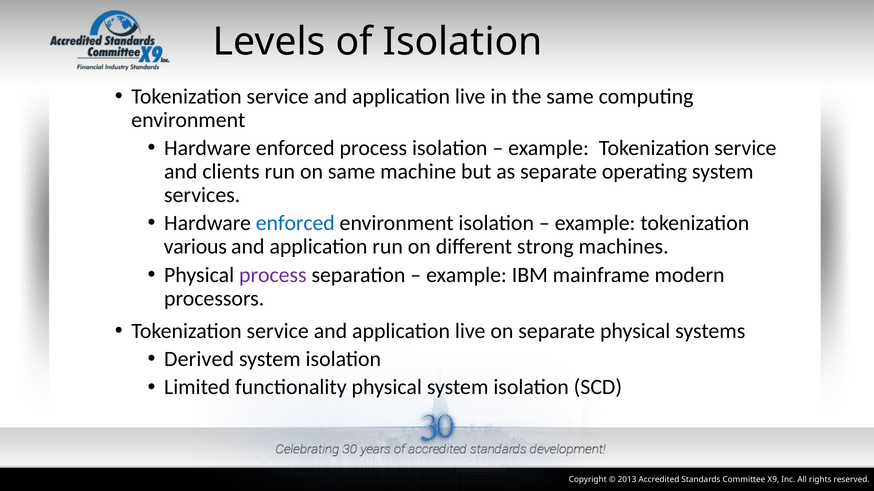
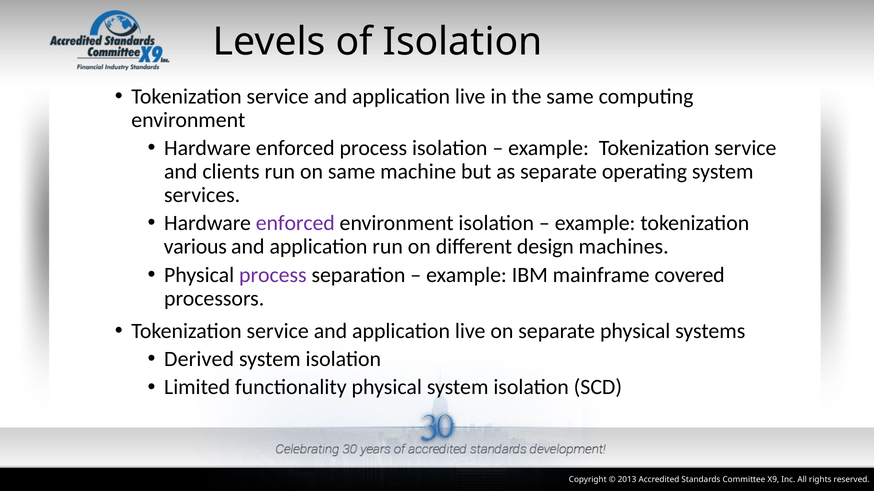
enforced colour: blue -> purple (295, 223)
strong: strong -> design (545, 247)
modern: modern -> covered (690, 275)
